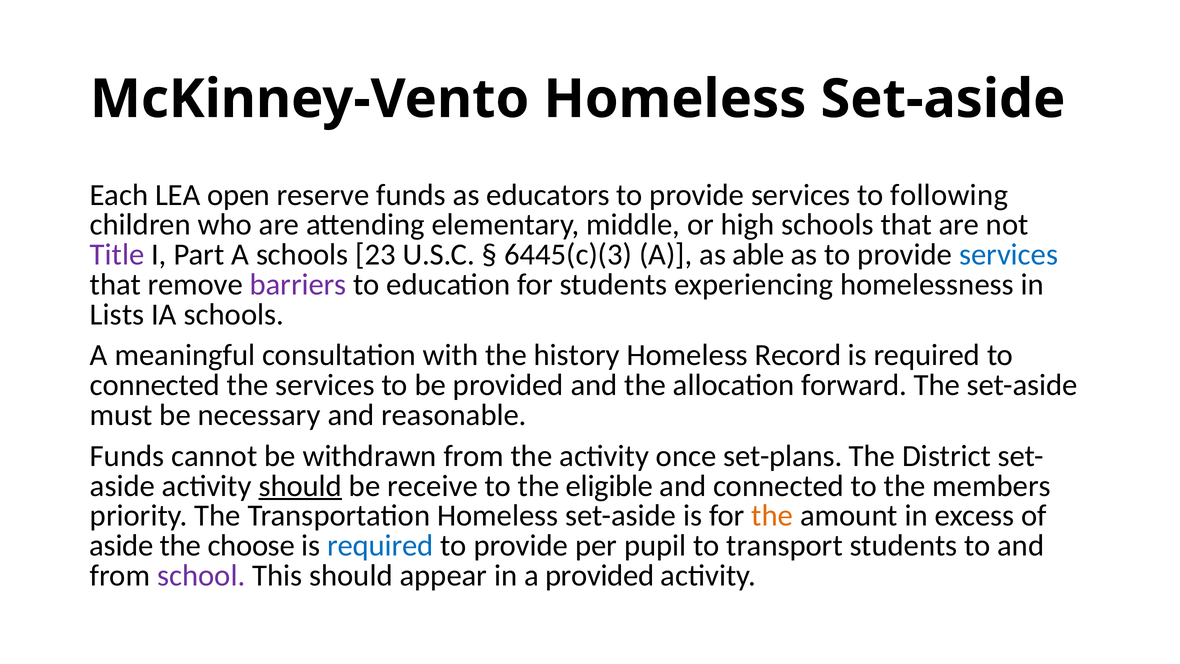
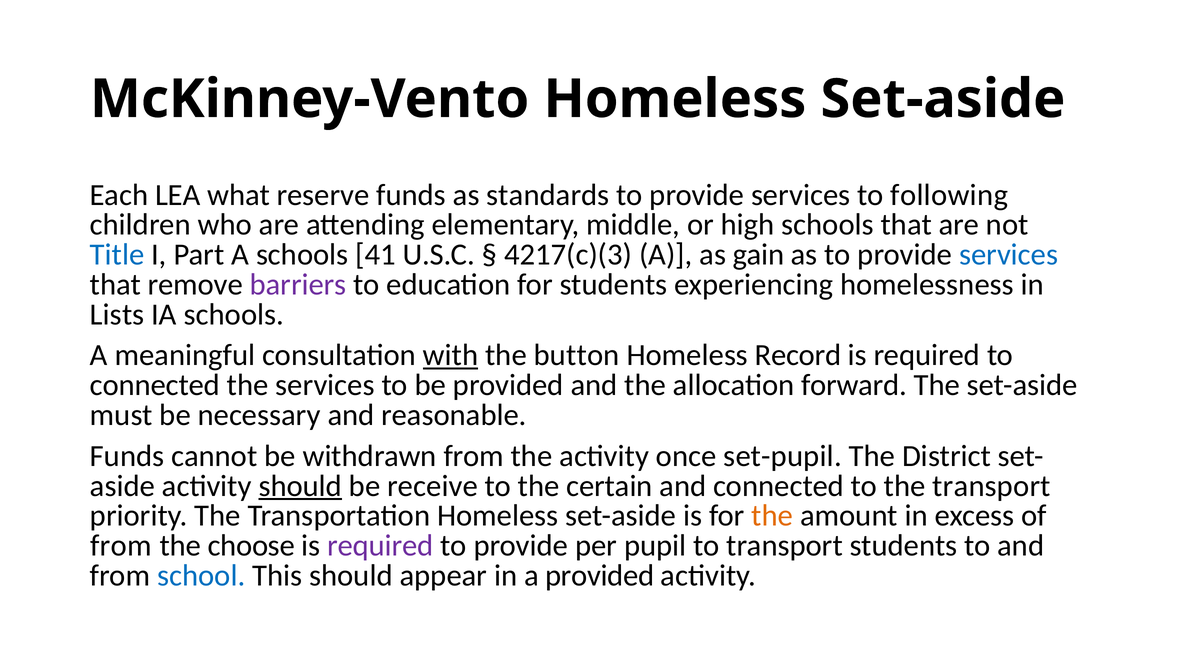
open: open -> what (239, 195)
educators: educators -> standards (548, 195)
Title colour: purple -> blue (117, 255)
23: 23 -> 41 (376, 255)
6445(c)(3: 6445(c)(3 -> 4217(c)(3 (568, 255)
able: able -> gain (759, 255)
with underline: none -> present (451, 355)
history: history -> button (577, 355)
set-plans: set-plans -> set-pupil (783, 456)
eligible: eligible -> certain (609, 486)
the members: members -> transport (992, 486)
aside: aside -> from (121, 545)
required colour: blue -> purple (380, 545)
school colour: purple -> blue (201, 575)
